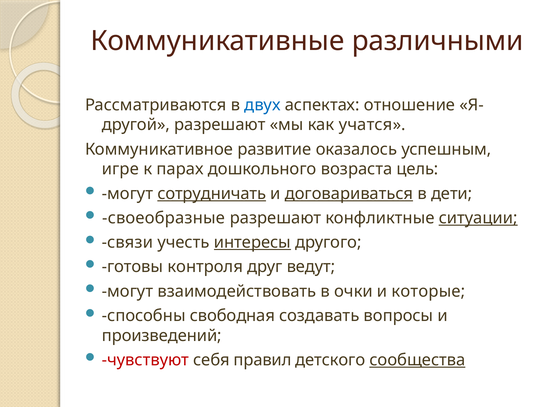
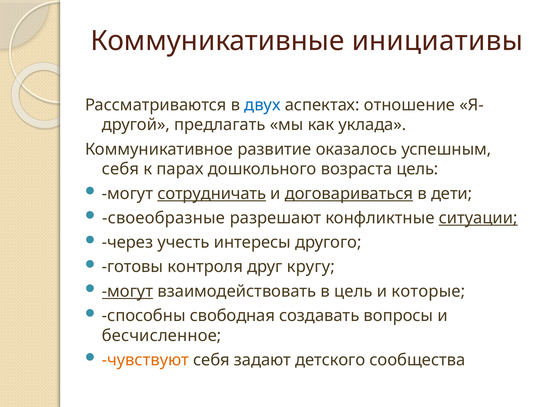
различными: различными -> инициативы (437, 41)
разрешают: разрешают -> предлагать (220, 125)
учатся: учатся -> уклада (372, 125)
игре: игре -> себя (120, 169)
связи: связи -> через (128, 243)
интересы underline: present -> none (252, 243)
ведут: ведут -> кругу (311, 267)
могут underline: none -> present (127, 291)
в очки: очки -> цель (353, 291)
произведений: произведений -> бесчисленное (162, 336)
чувствуют colour: red -> orange (145, 360)
правил: правил -> задают (262, 360)
сообщества underline: present -> none (417, 360)
